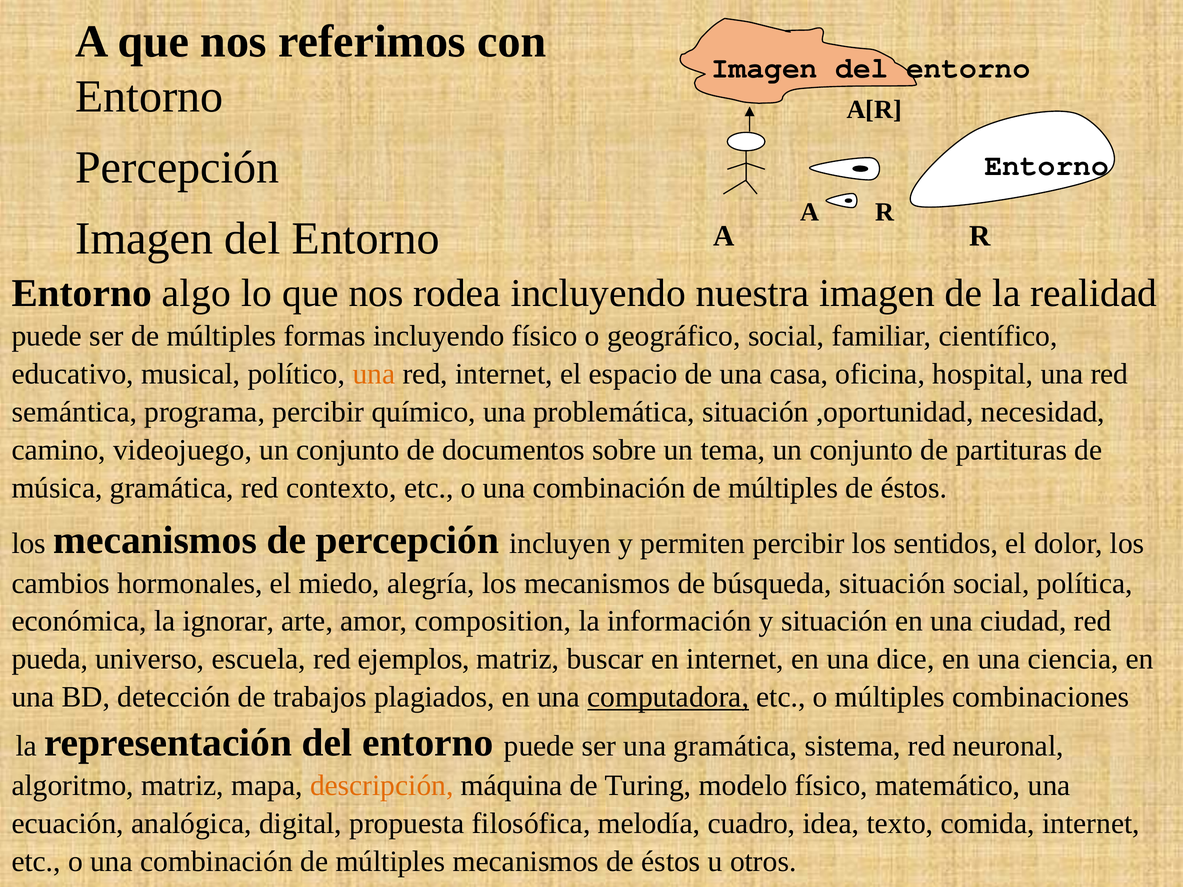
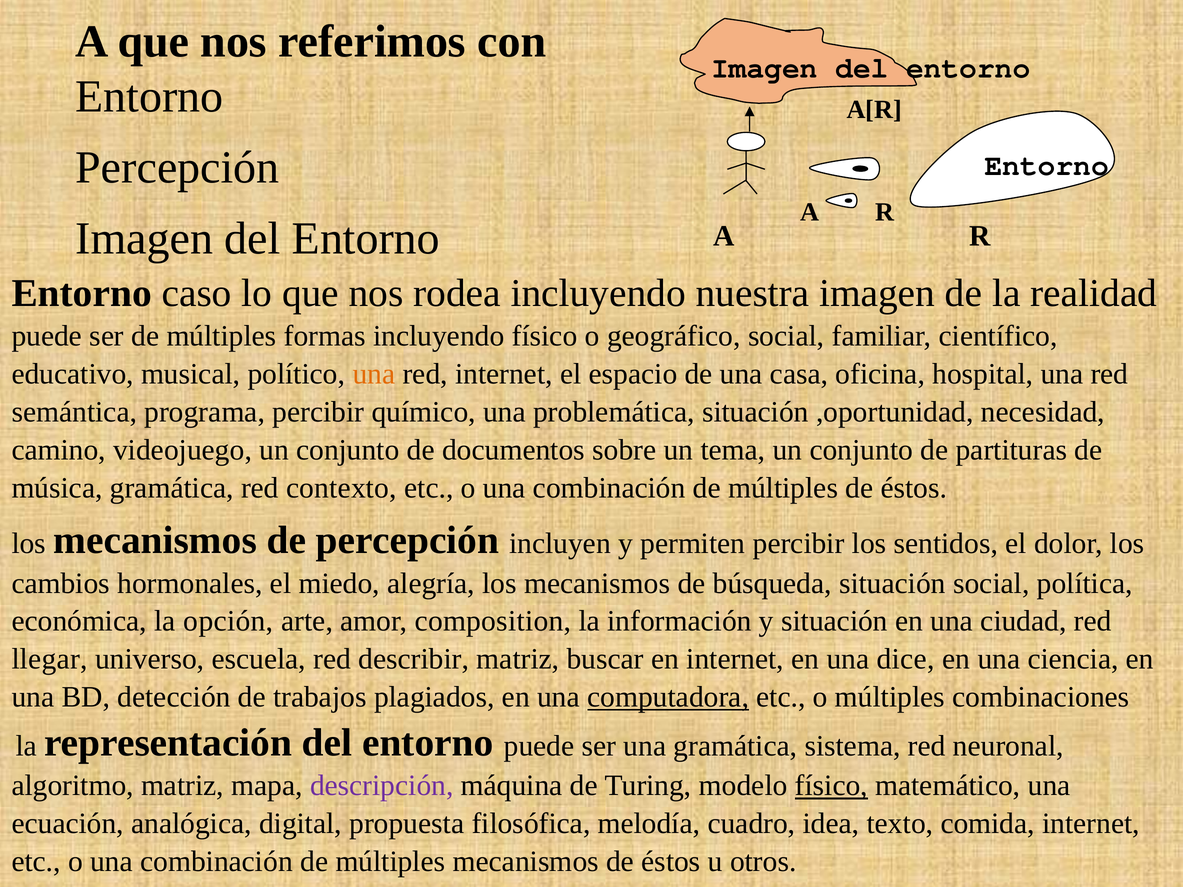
algo: algo -> caso (197, 293)
ignorar: ignorar -> opción (228, 621)
pueda: pueda -> llegar (50, 659)
ejemplos: ejemplos -> describir (414, 659)
descripción colour: orange -> purple (382, 786)
físico underline: none -> present (831, 786)
